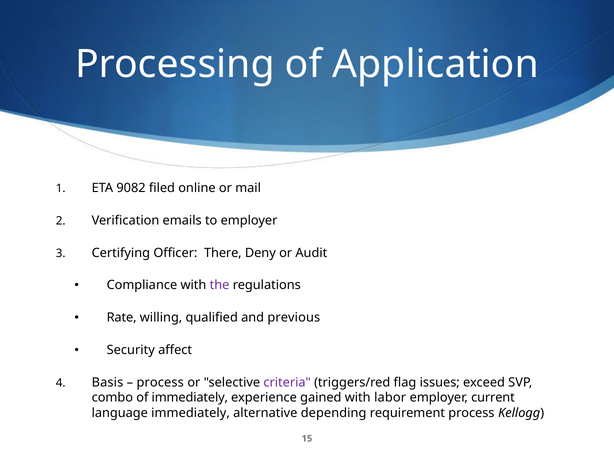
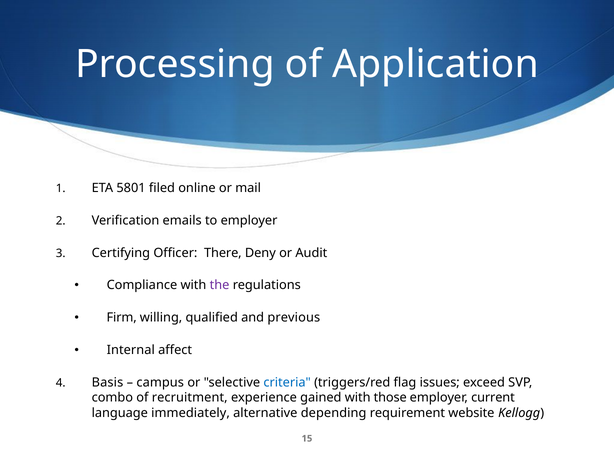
9082: 9082 -> 5801 (131, 188)
Rate: Rate -> Firm (122, 318)
Security: Security -> Internal (131, 350)
process: process -> campus (160, 383)
criteria colour: purple -> blue (287, 383)
of immediately: immediately -> recruitment (190, 398)
labor: labor -> those (390, 398)
requirement process: process -> website (471, 413)
